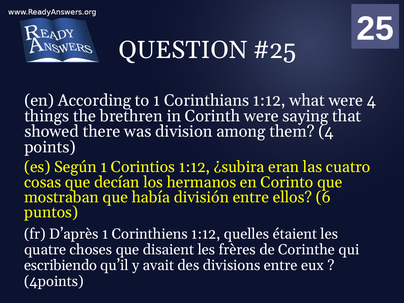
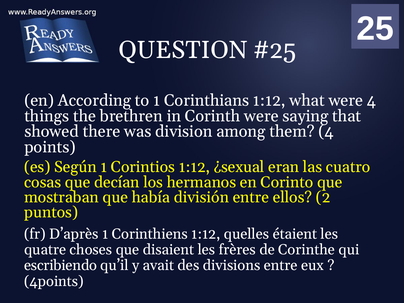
¿subira: ¿subira -> ¿sexual (239, 167)
6: 6 -> 2 (323, 197)
